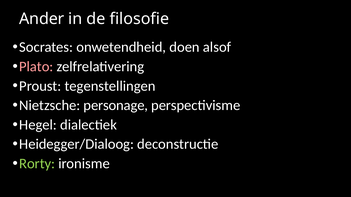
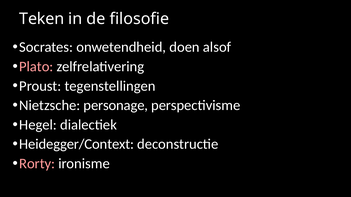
Ander: Ander -> Teken (42, 19)
Heidegger/Dialoog: Heidegger/Dialoog -> Heidegger/Context (77, 144)
Rorty colour: light green -> pink (37, 164)
